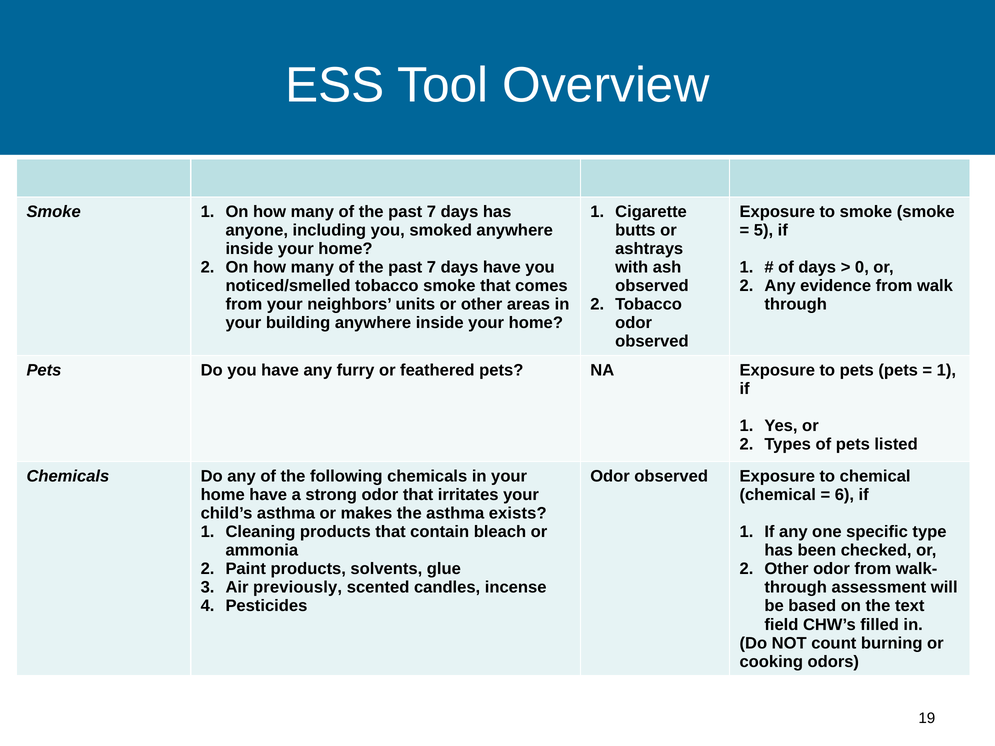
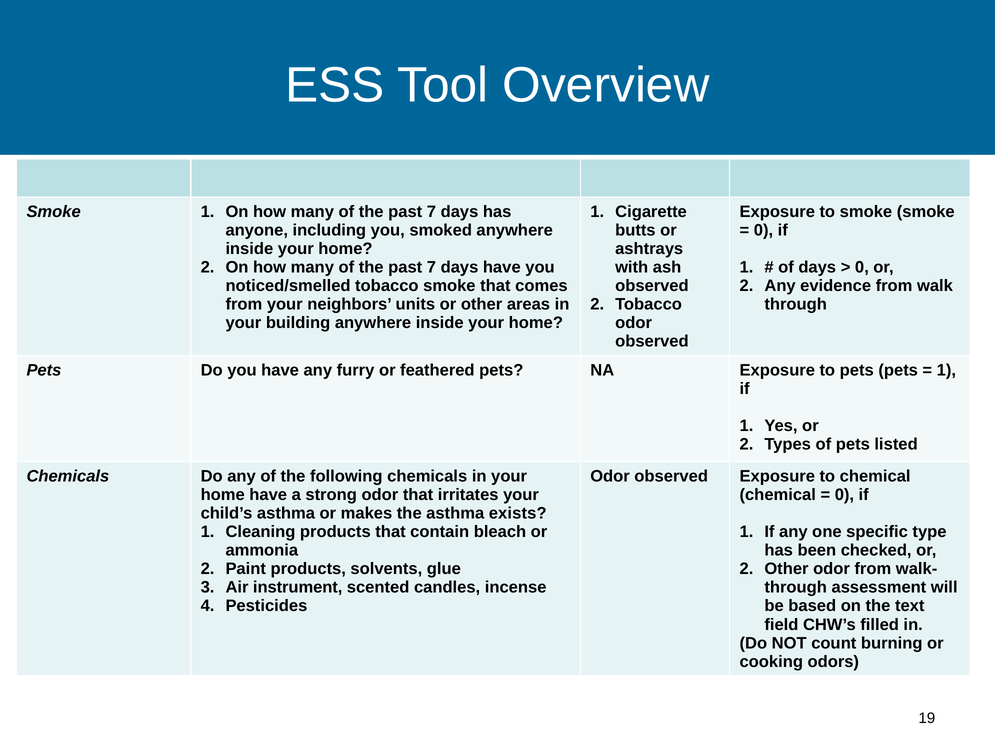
5: 5 -> 0 (763, 230)
6: 6 -> 0 (844, 495)
previously: previously -> instrument (298, 588)
